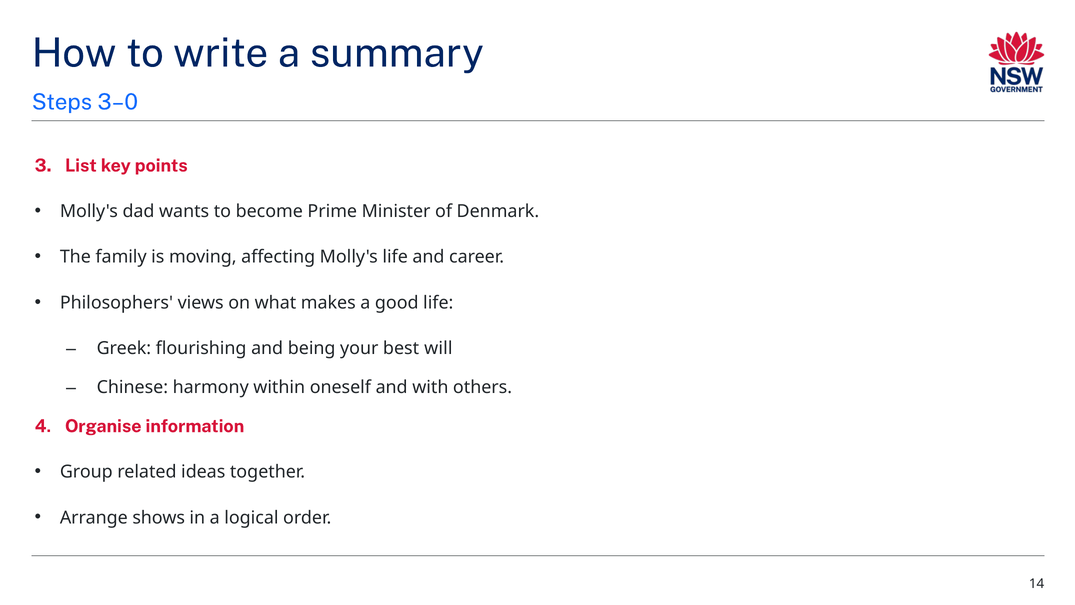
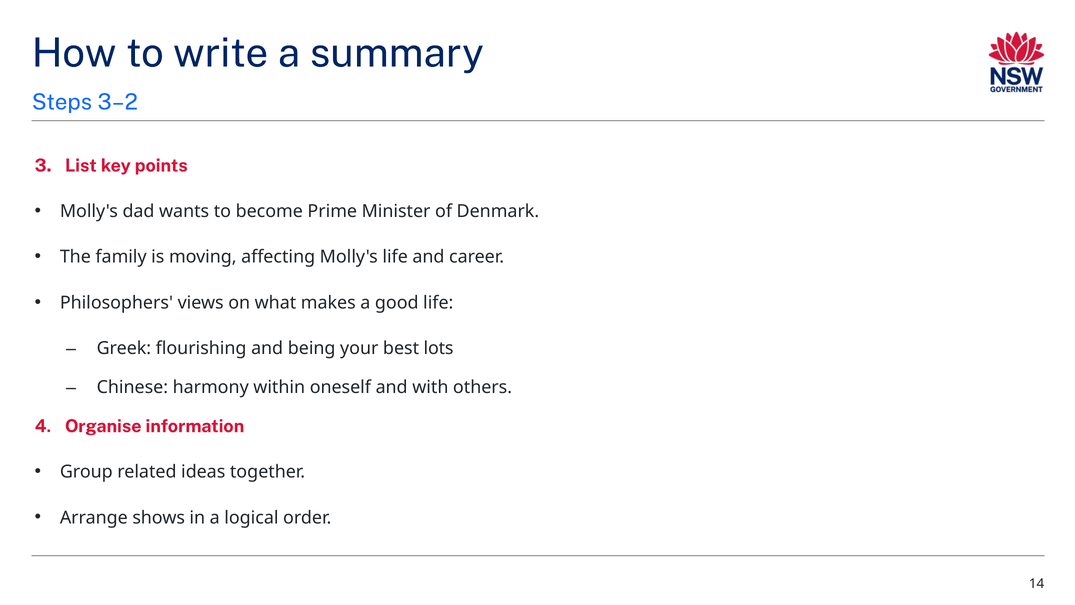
3–0: 3–0 -> 3–2 (118, 102)
will: will -> lots (439, 348)
